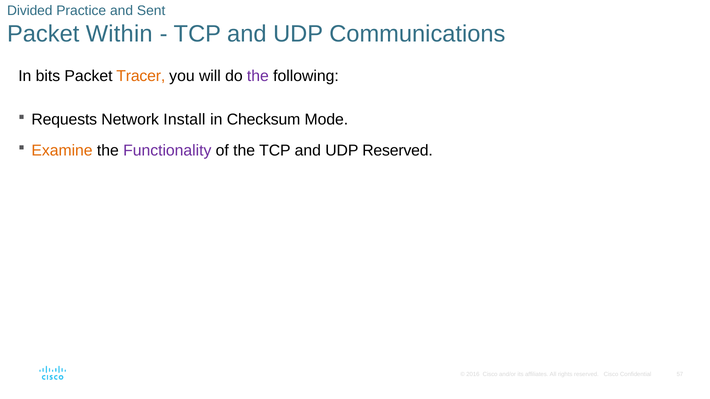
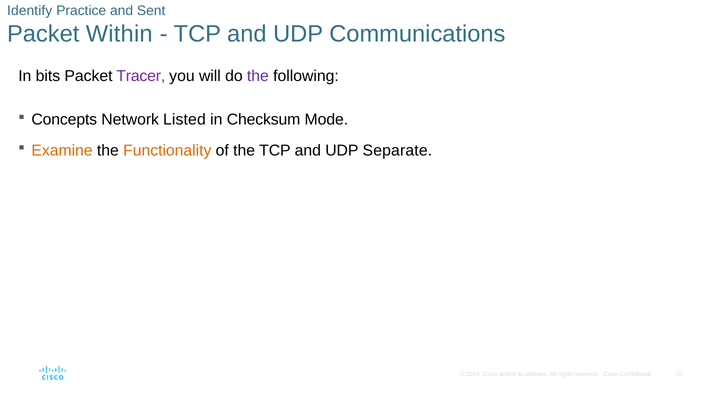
Divided: Divided -> Identify (30, 11)
Tracer colour: orange -> purple (141, 76)
Requests: Requests -> Concepts (64, 120)
Install: Install -> Listed (184, 120)
Functionality colour: purple -> orange (167, 151)
UDP Reserved: Reserved -> Separate (397, 151)
